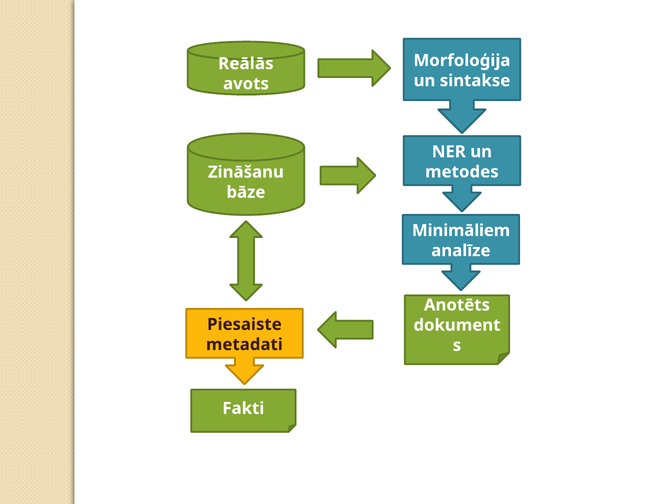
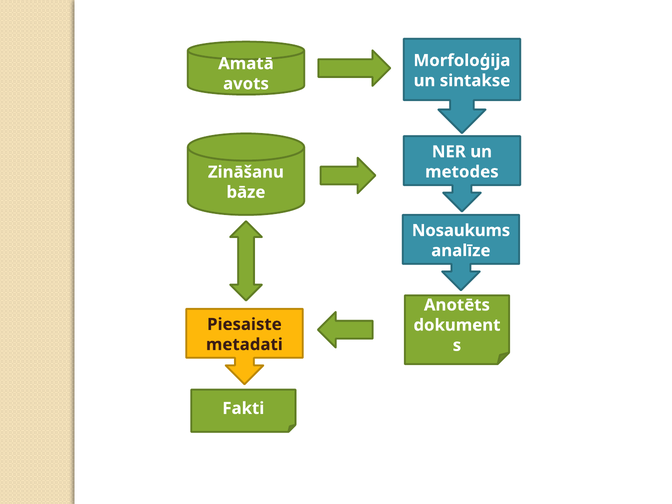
Reālās: Reālās -> Amatā (246, 64)
Minimāliem: Minimāliem -> Nosaukums (461, 231)
